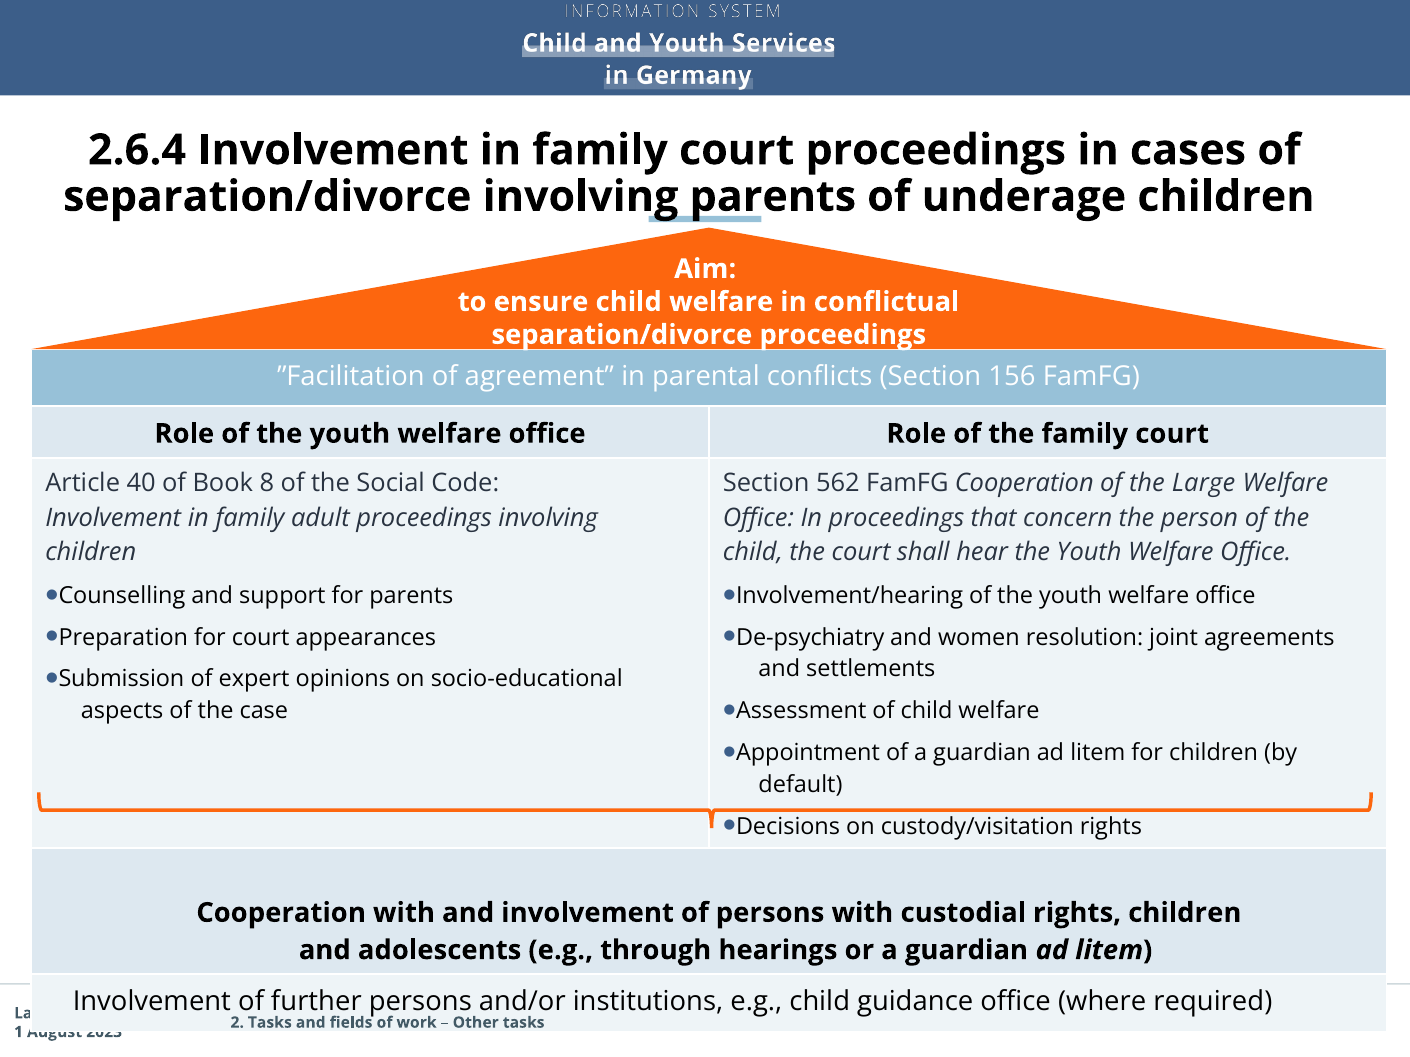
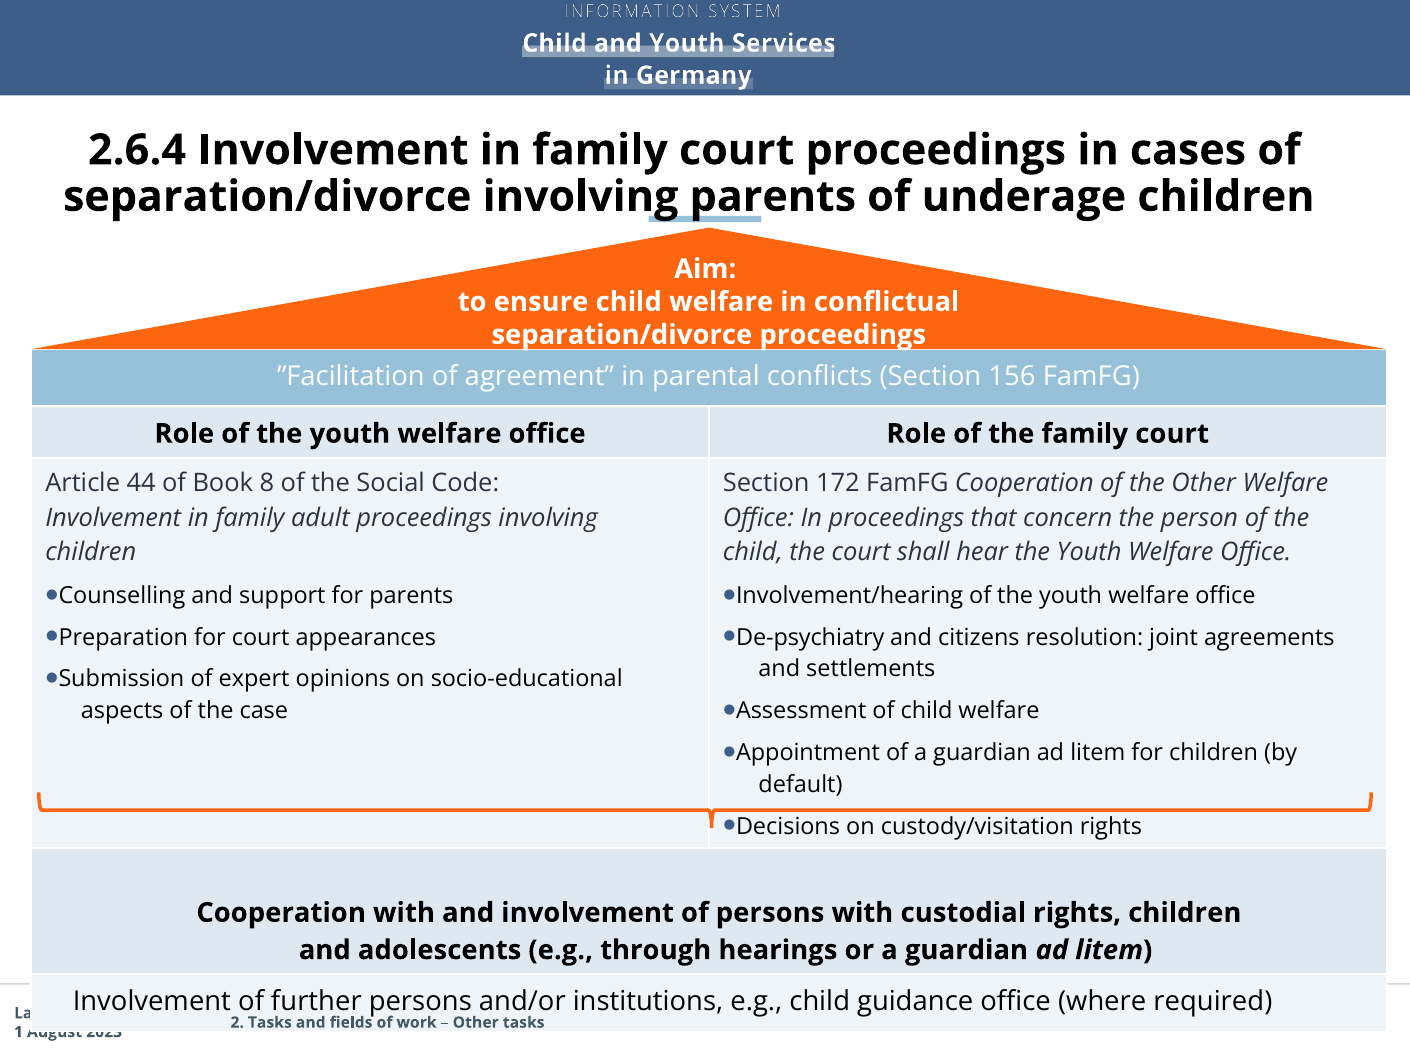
40: 40 -> 44 (141, 484)
562: 562 -> 172 (838, 484)
the Large: Large -> Other (1204, 484)
women: women -> citizens (979, 638)
